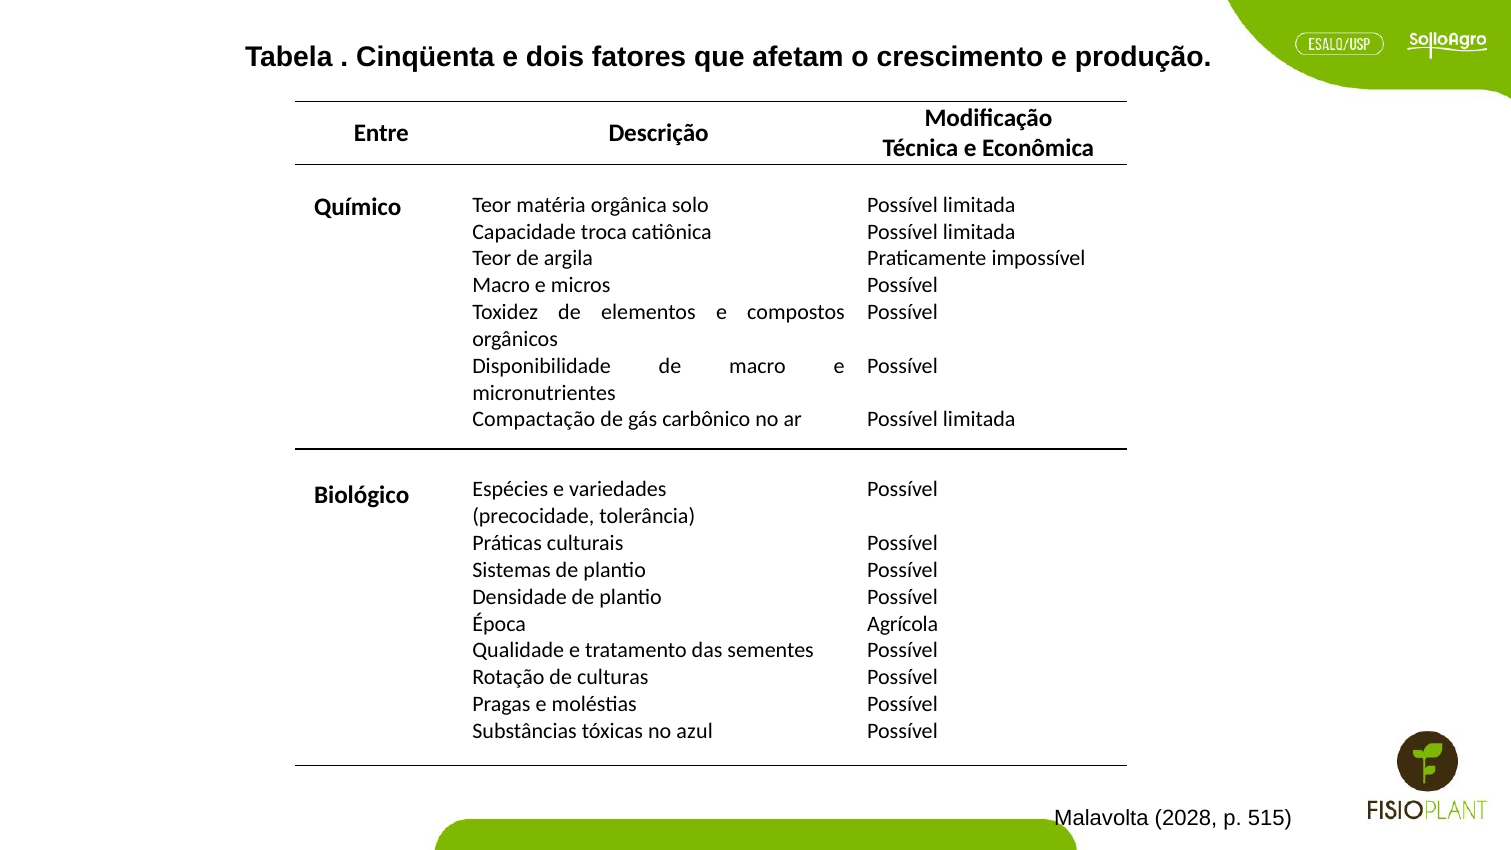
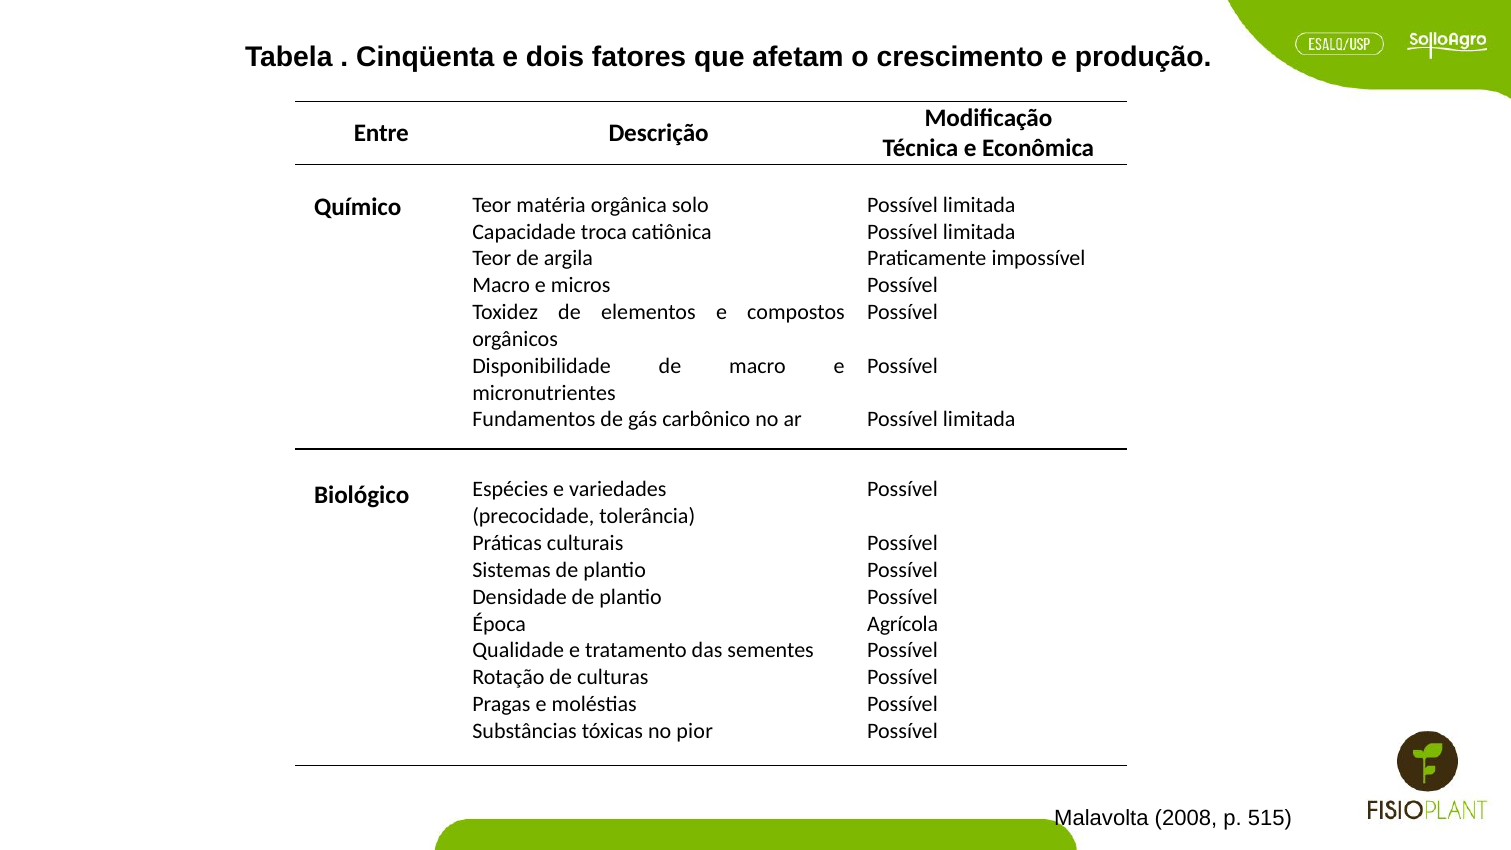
Compactação: Compactação -> Fundamentos (534, 420)
azul: azul -> pior (695, 731)
2028: 2028 -> 2008 (1186, 818)
